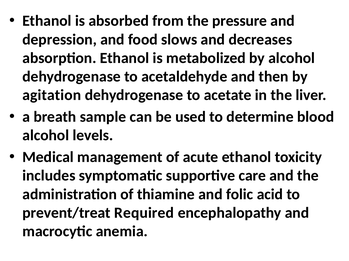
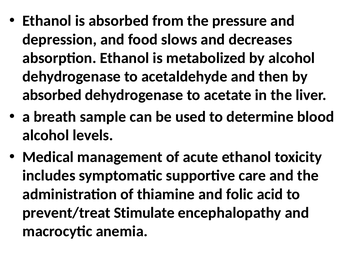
agitation: agitation -> absorbed (52, 95)
Required: Required -> Stimulate (144, 213)
